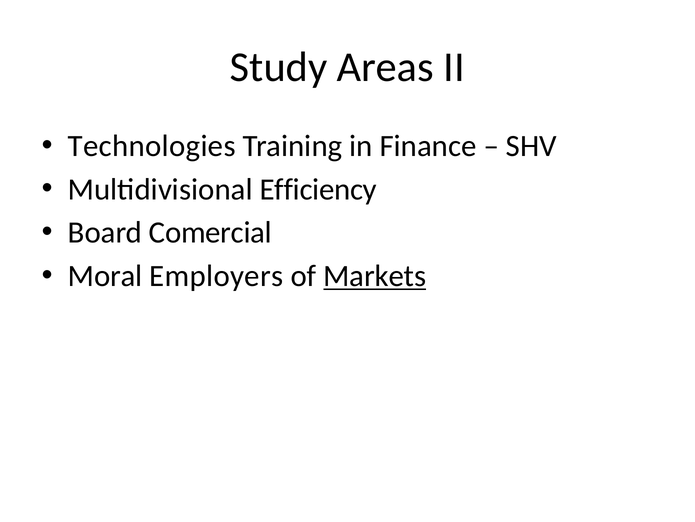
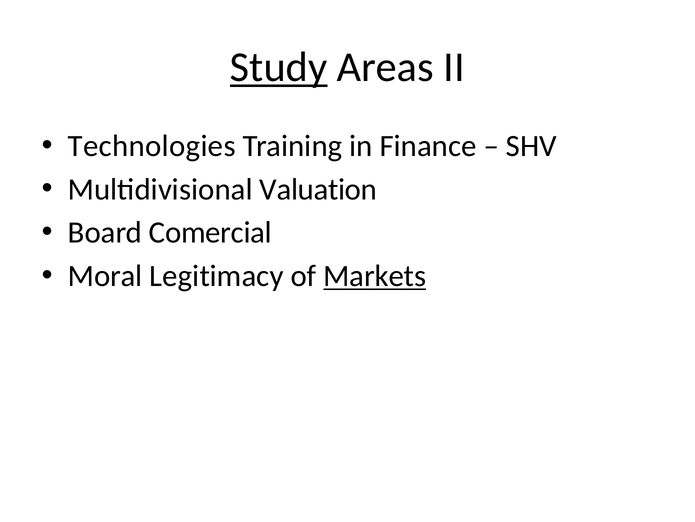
Study underline: none -> present (279, 67)
Efficiency: Efficiency -> Valuation (318, 189)
Employers: Employers -> Legitimacy (216, 276)
